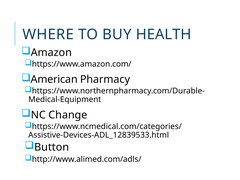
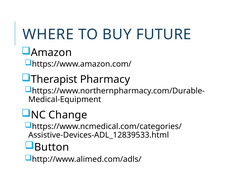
HEALTH: HEALTH -> FUTURE (164, 34)
American: American -> Therapist (54, 79)
